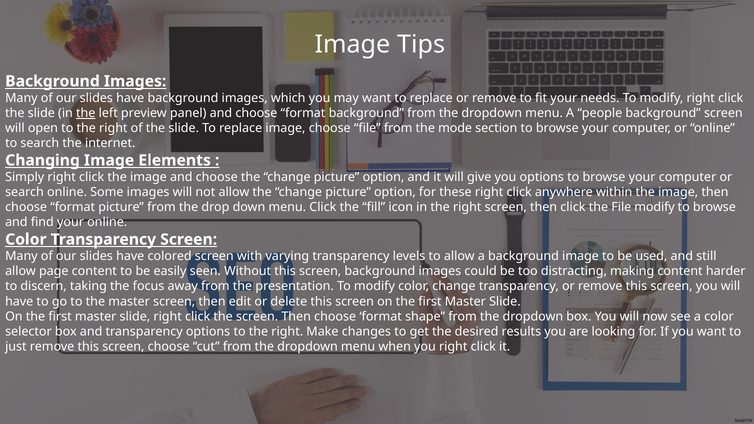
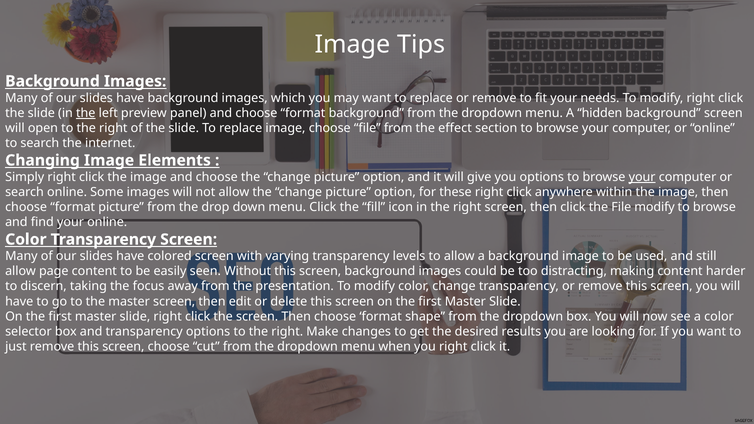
people: people -> hidden (600, 113)
mode: mode -> effect (455, 128)
your underline: none -> present (642, 177)
